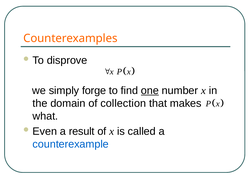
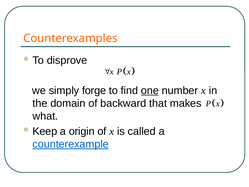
collection: collection -> backward (123, 103)
Even: Even -> Keep (45, 131)
result: result -> origin (82, 131)
counterexample underline: none -> present (71, 144)
